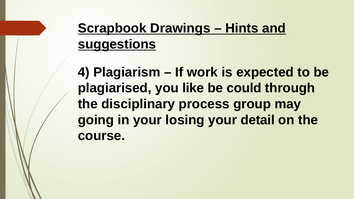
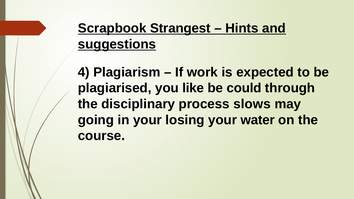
Drawings: Drawings -> Strangest (180, 28)
group: group -> slows (252, 104)
detail: detail -> water (258, 120)
